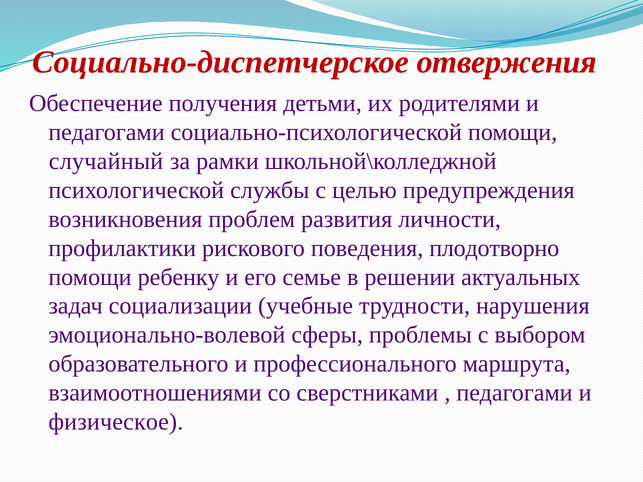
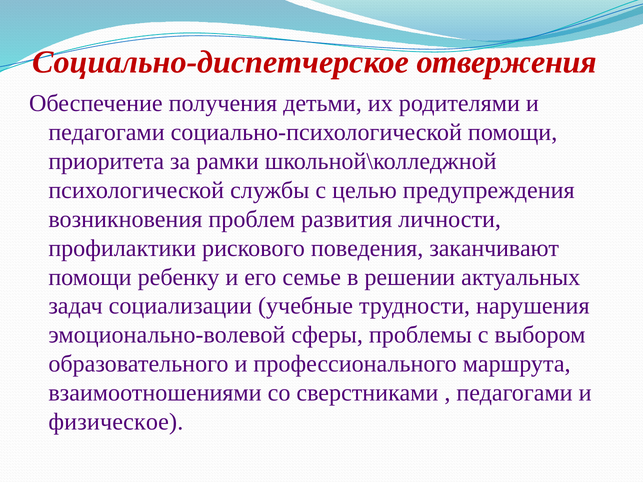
случайный: случайный -> приоритета (106, 161)
плодотворно: плодотворно -> заканчивают (494, 248)
